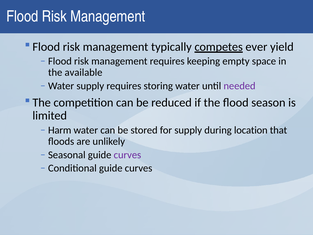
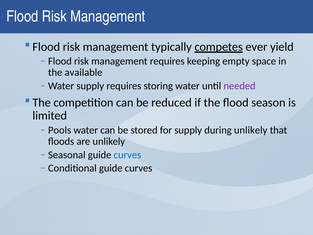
Harm: Harm -> Pools (60, 130)
during location: location -> unlikely (251, 130)
curves colour: purple -> blue (127, 155)
